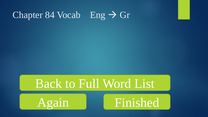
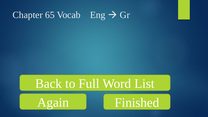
84: 84 -> 65 (50, 15)
